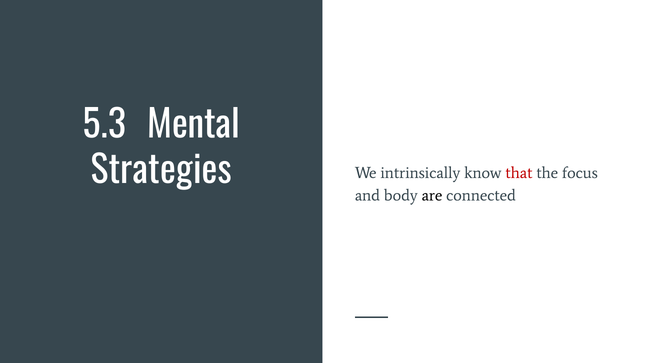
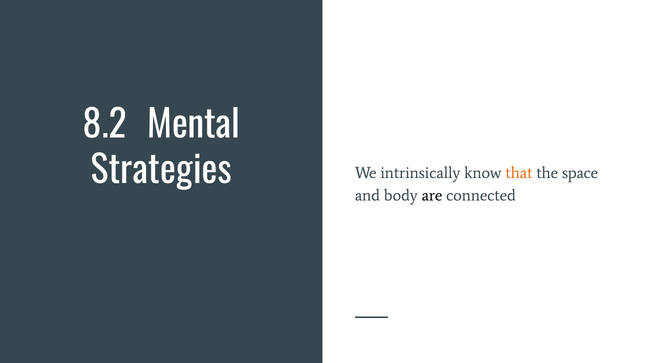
5.3: 5.3 -> 8.2 (105, 125)
that colour: red -> orange (519, 173)
focus: focus -> space (580, 173)
